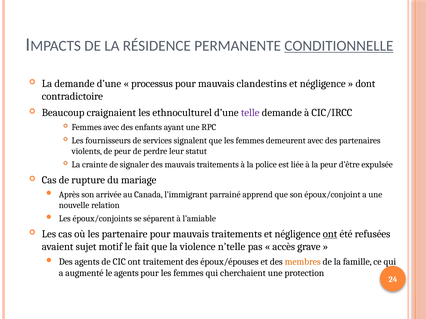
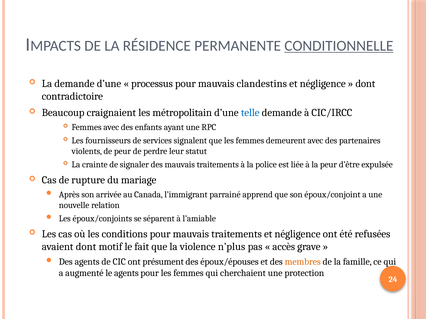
ethnoculturel: ethnoculturel -> métropolitain (182, 113)
telle colour: purple -> blue (250, 113)
partenaire: partenaire -> conditions (125, 234)
ont underline: present -> none (330, 234)
avaient sujet: sujet -> dont (86, 247)
n’telle: n’telle -> n’plus (232, 247)
traitement: traitement -> présument (163, 262)
